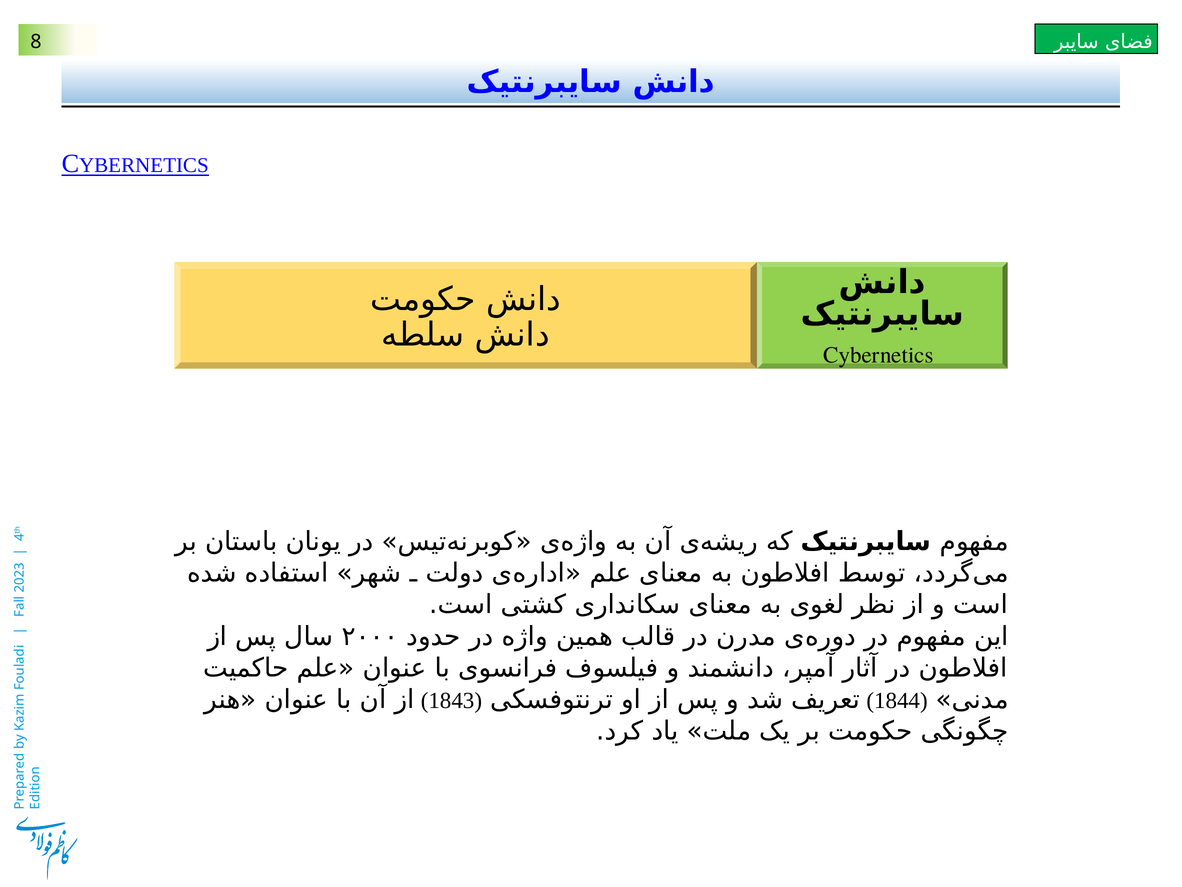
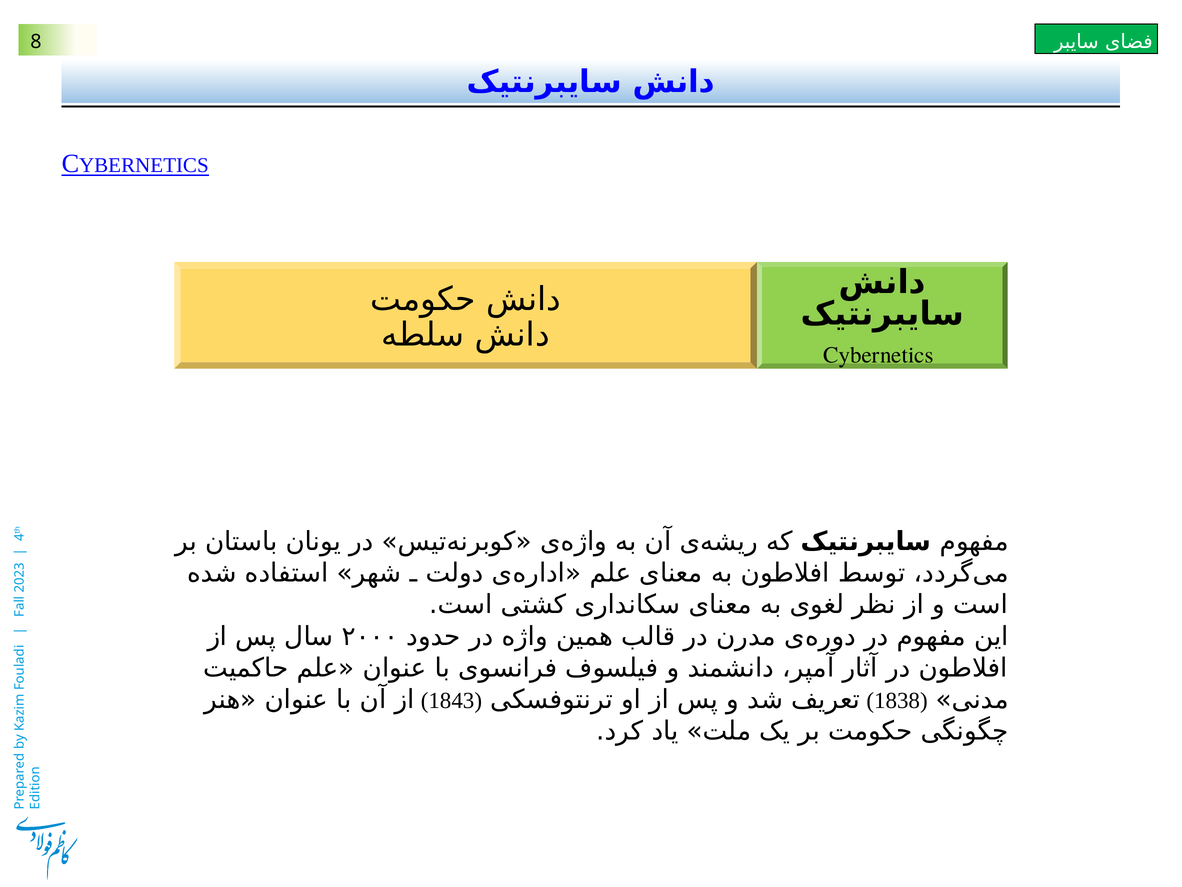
1844: 1844 -> 1838 (897, 700)
